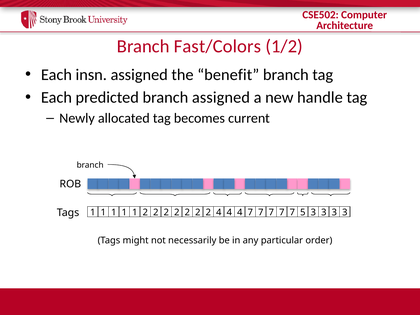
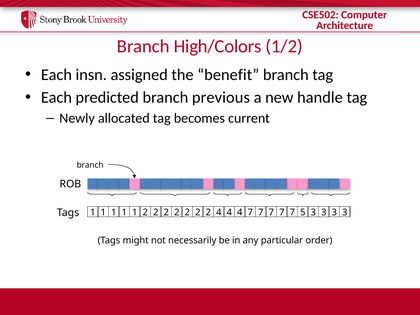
Fast/Colors: Fast/Colors -> High/Colors (218, 46)
branch assigned: assigned -> previous (221, 98)
